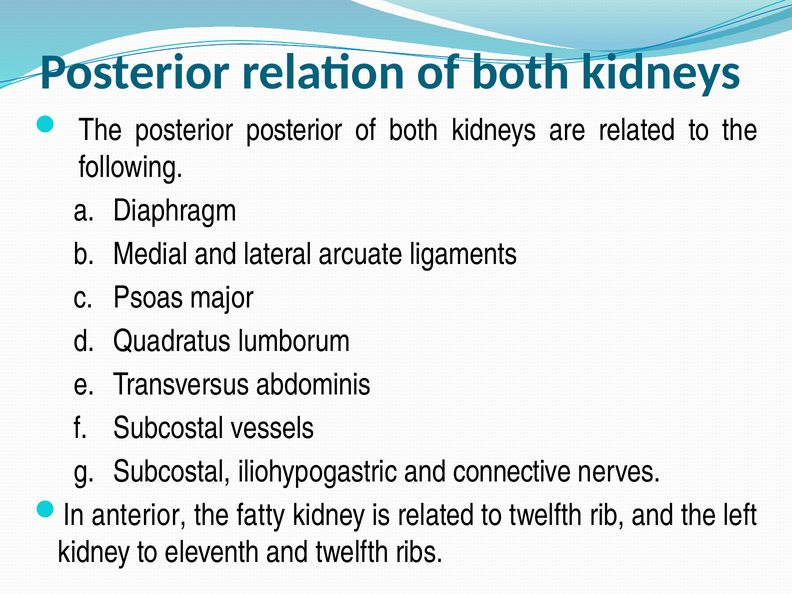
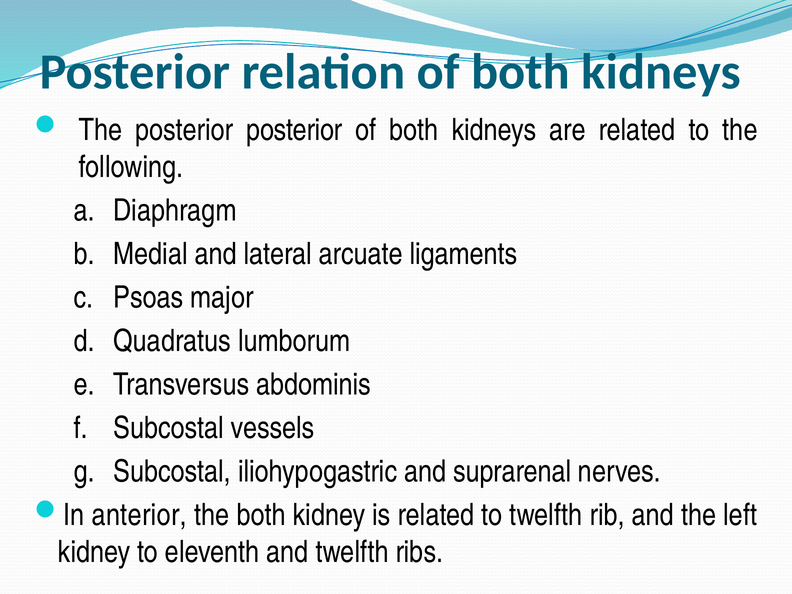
connective: connective -> suprarenal (512, 471)
the fatty: fatty -> both (261, 515)
